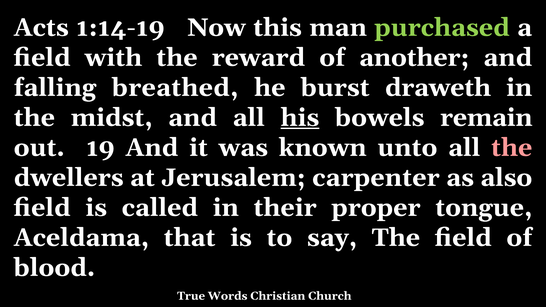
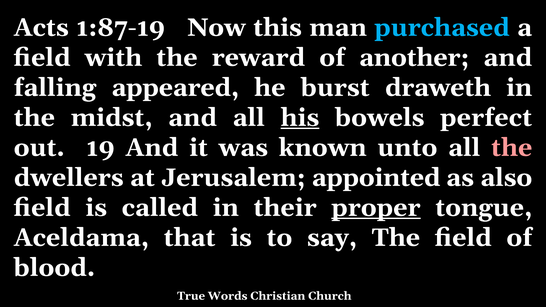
1:14-19: 1:14-19 -> 1:87-19 (121, 28)
purchased colour: light green -> light blue (442, 28)
breathed: breathed -> appeared (175, 88)
remain: remain -> perfect (486, 118)
carpenter: carpenter -> appointed (376, 178)
proper underline: none -> present (376, 208)
